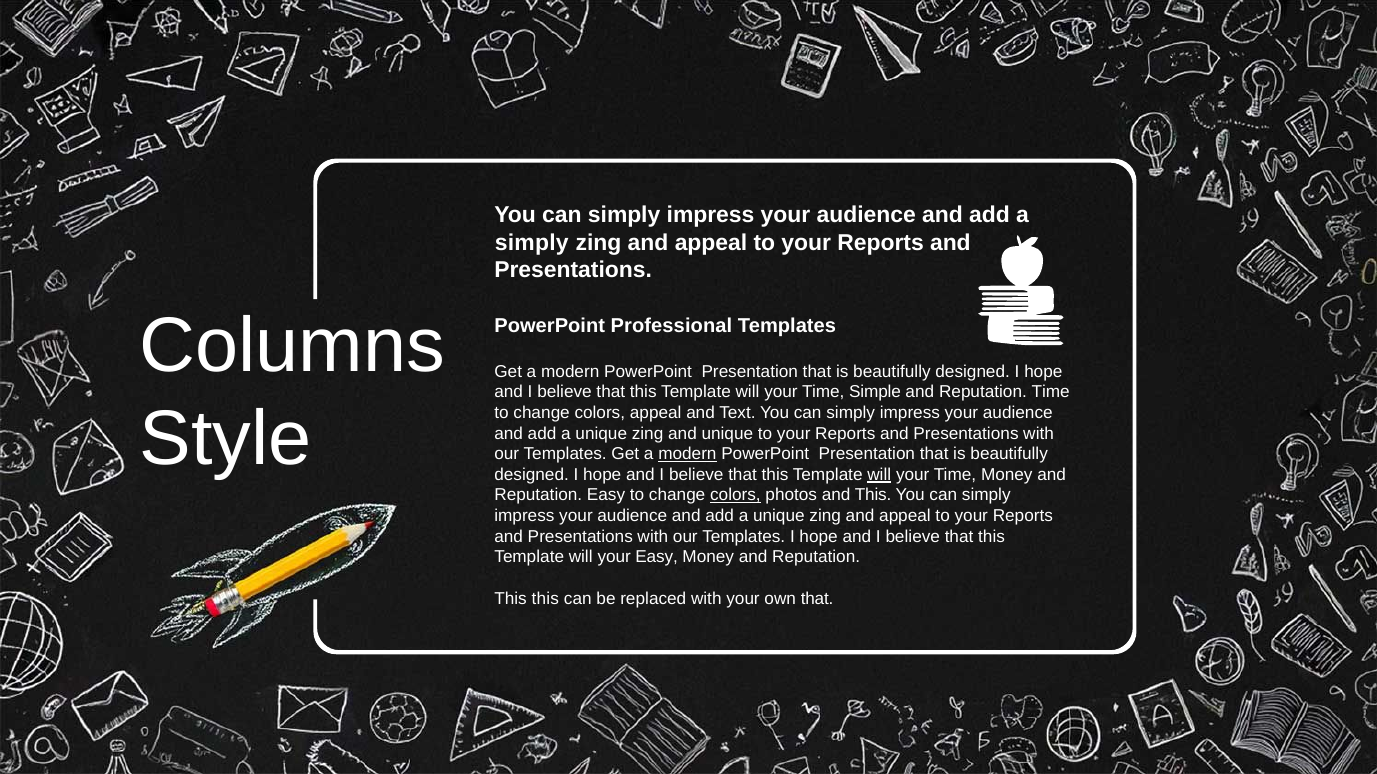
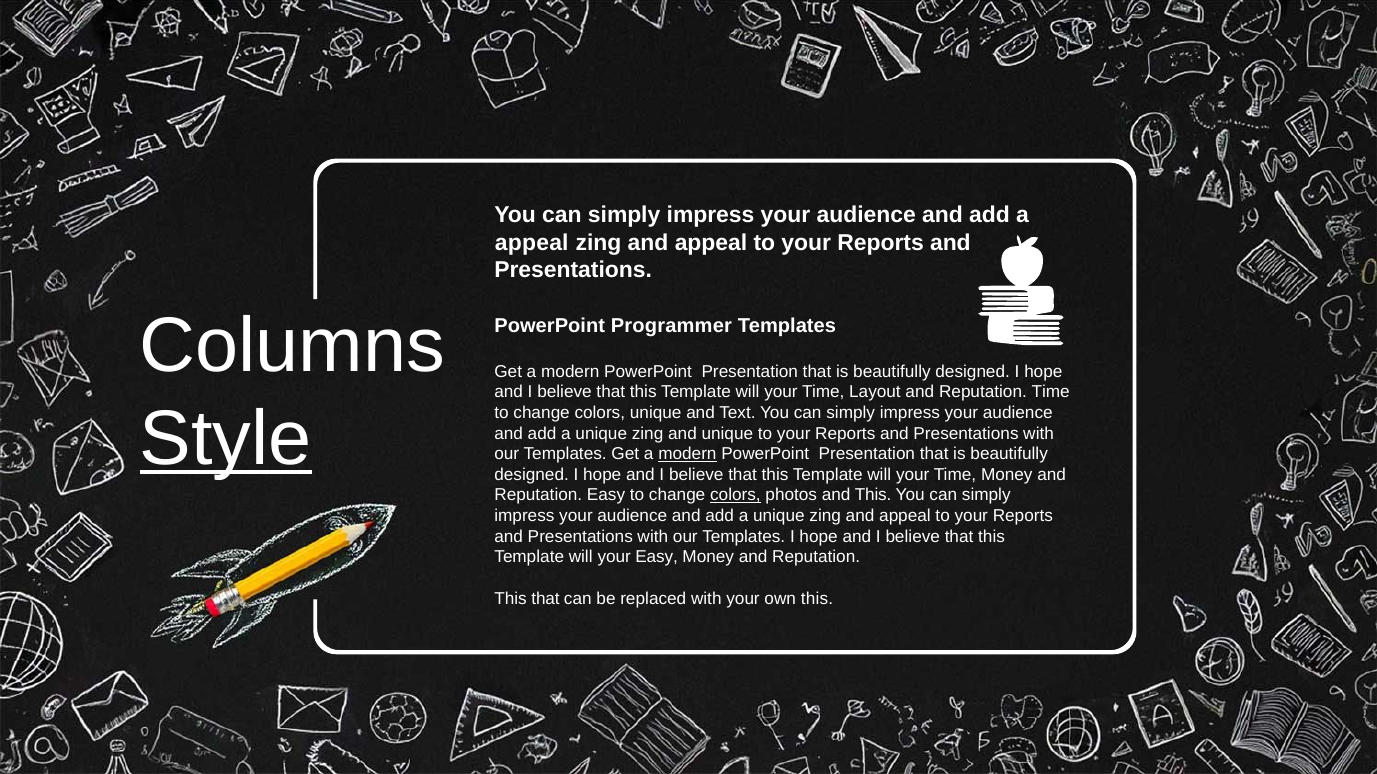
simply: simply -> appeal (532, 243)
Professional: Professional -> Programmer (671, 326)
Simple: Simple -> Layout (875, 392)
Style underline: none -> present (226, 439)
colors appeal: appeal -> unique (656, 413)
will underline: present -> none (879, 475)
This this: this -> that (545, 599)
own that: that -> this (817, 599)
